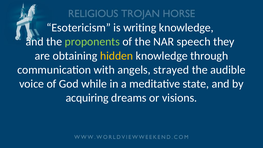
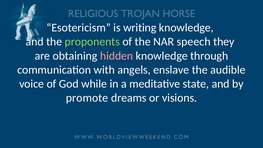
hidden colour: yellow -> pink (117, 56)
strayed: strayed -> enslave (171, 70)
acquiring: acquiring -> promote (87, 98)
